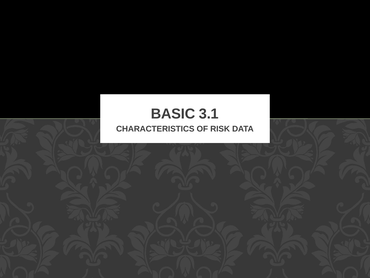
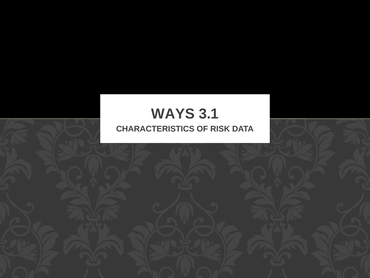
BASIC: BASIC -> WAYS (173, 114)
